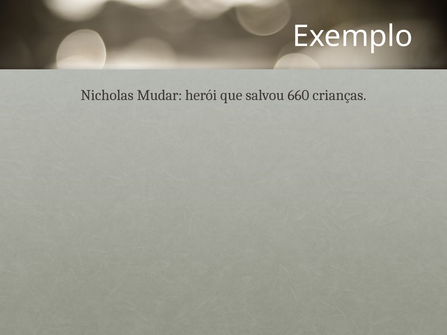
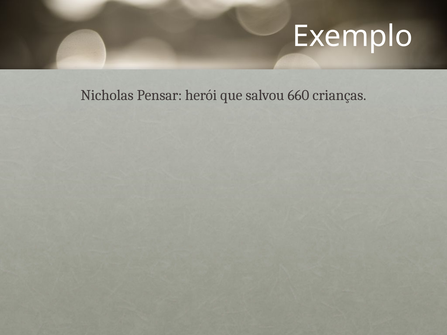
Mudar: Mudar -> Pensar (159, 95)
